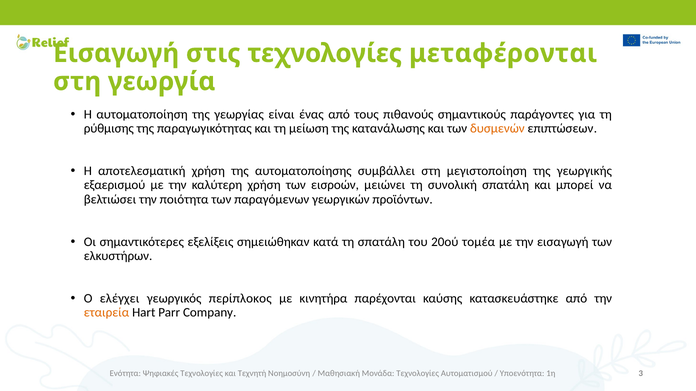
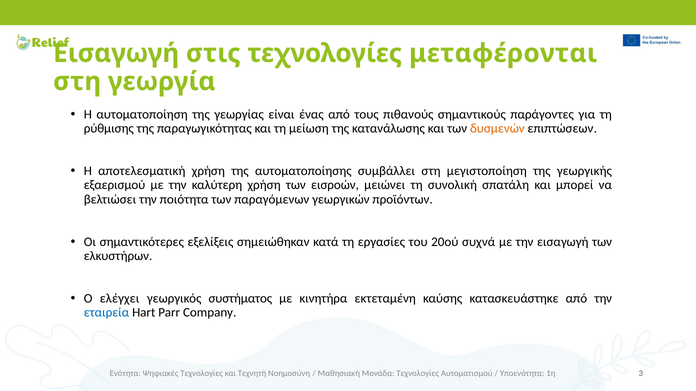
τη σπατάλη: σπατάλη -> εργασίες (381, 242)
τομέα: τομέα -> συχνά (479, 242)
περίπλοκος: περίπλοκος -> συστήματος (240, 299)
παρέχονται: παρέχονται -> εκτεταμένη (385, 299)
εταιρεία colour: orange -> blue (106, 313)
